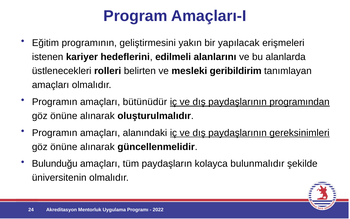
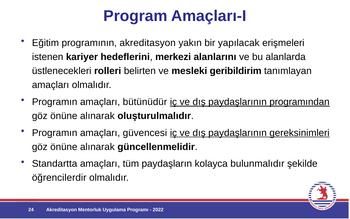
programının geliştirmesini: geliştirmesini -> akreditasyon (148, 43)
edilmeli: edilmeli -> merkezi (173, 57)
alanındaki: alanındaki -> güvencesi (145, 133)
Bulunduğu: Bulunduğu -> Standartta (55, 164)
üniversitenin: üniversitenin -> öğrencilerdir (59, 178)
